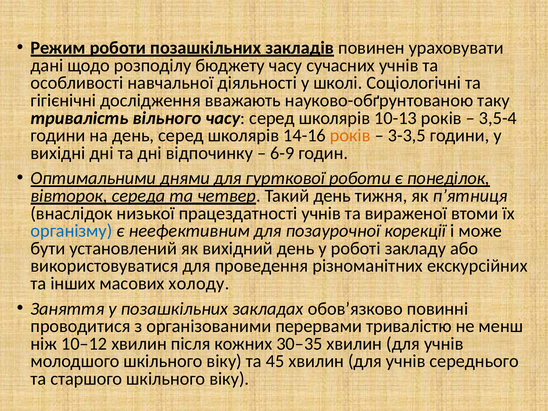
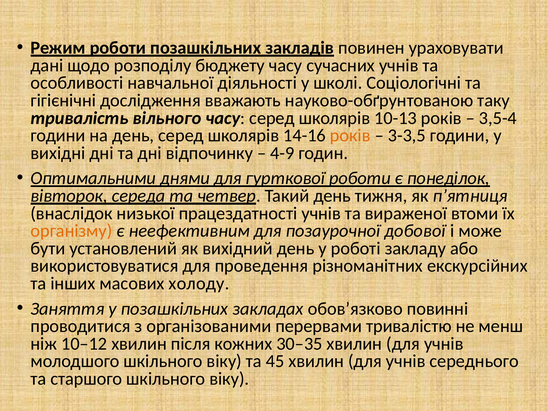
6-9: 6-9 -> 4-9 (282, 153)
організму colour: blue -> orange (71, 231)
корекції: корекції -> добової (415, 231)
